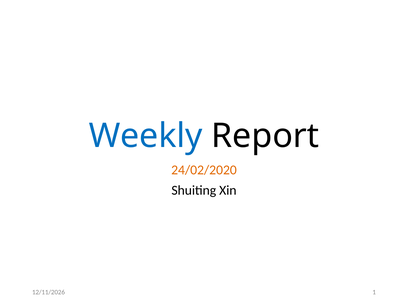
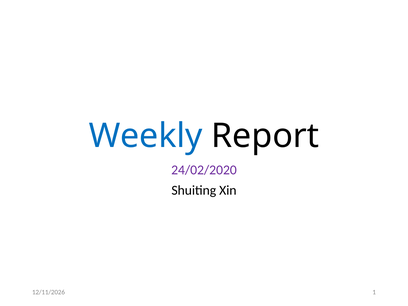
24/02/2020 colour: orange -> purple (204, 170)
